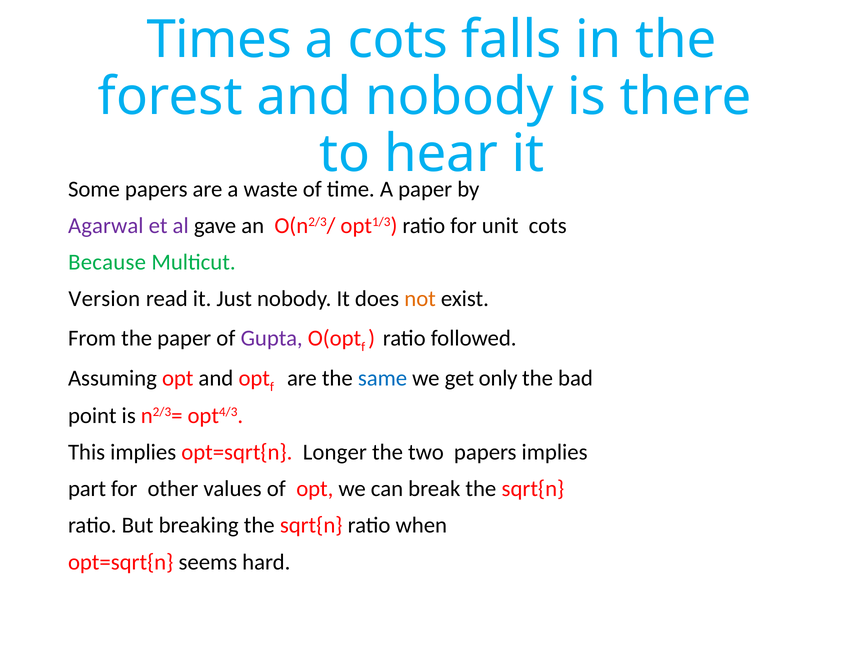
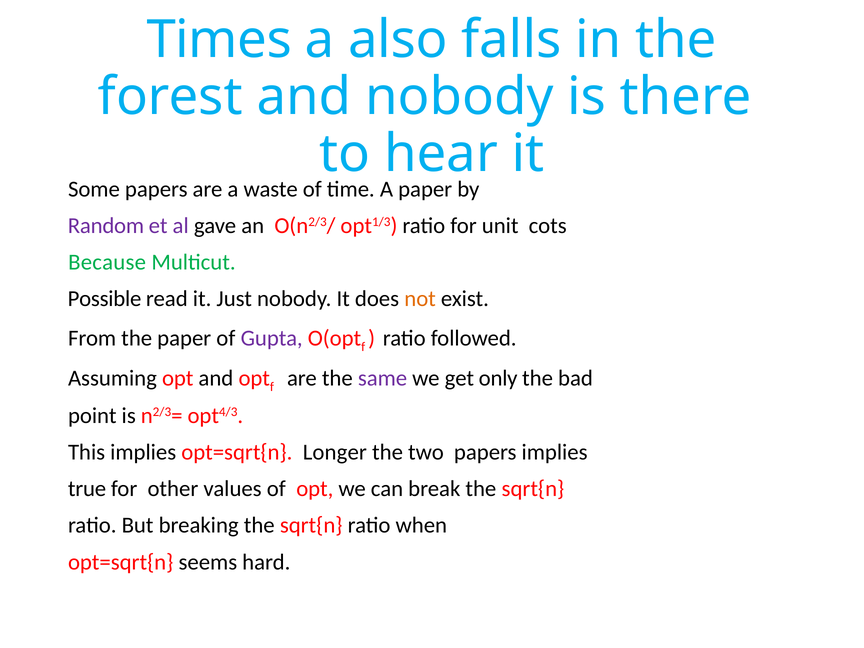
a cots: cots -> also (398, 40)
Agarwal: Agarwal -> Random (106, 226)
Version: Version -> Possible (105, 299)
same colour: blue -> purple (383, 378)
part: part -> true (87, 489)
